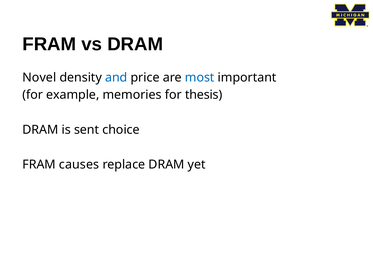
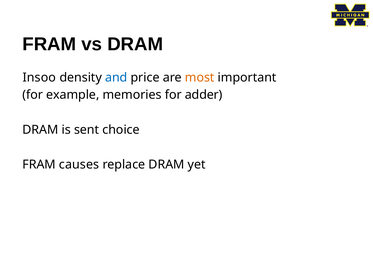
Novel: Novel -> Insoo (39, 77)
most colour: blue -> orange (200, 77)
thesis: thesis -> adder (204, 95)
